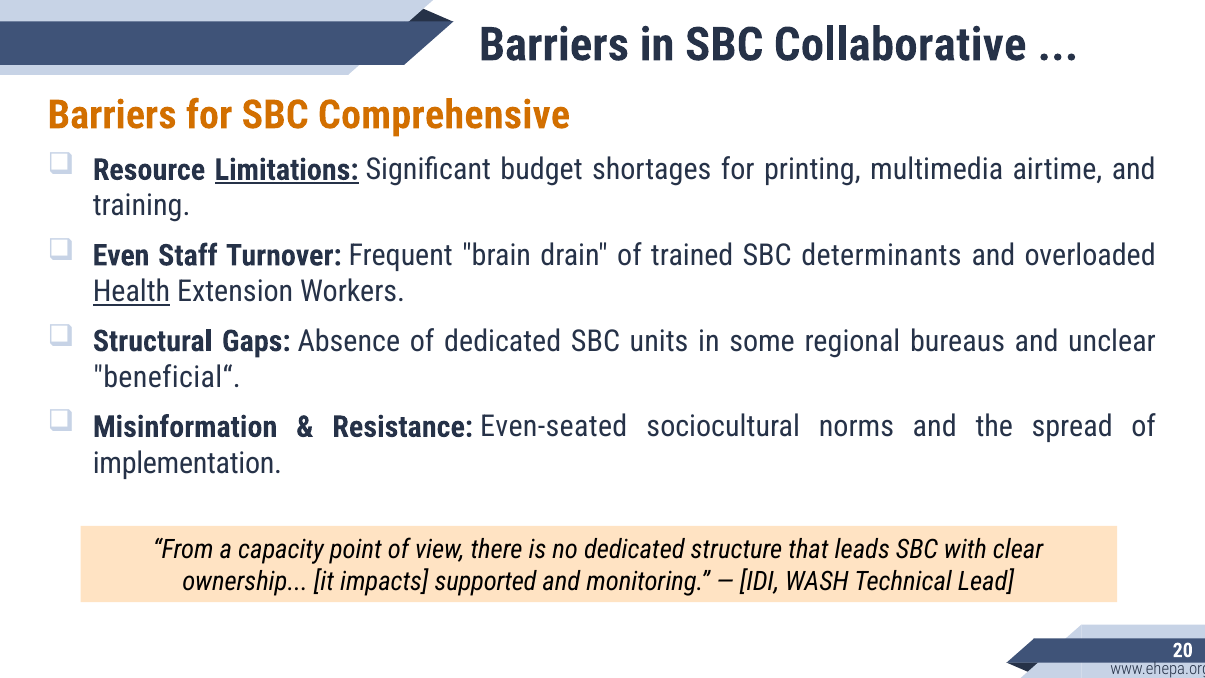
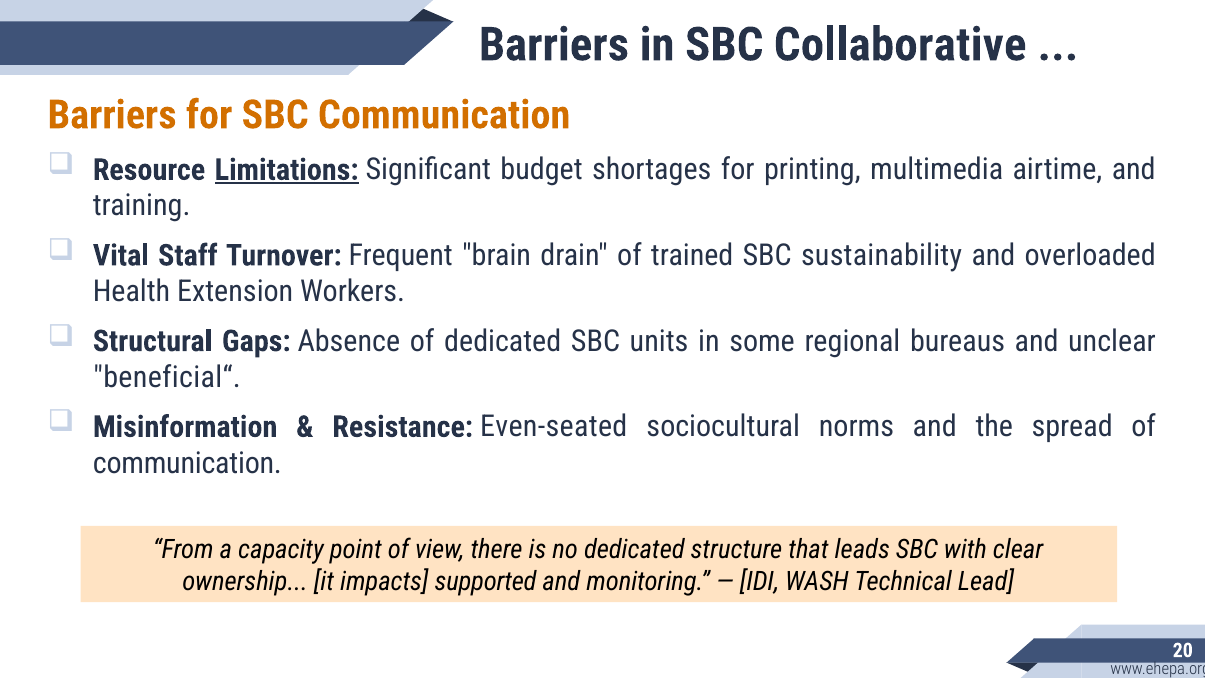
SBC Comprehensive: Comprehensive -> Communication (444, 115)
Even: Even -> Vital (121, 255)
determinants: determinants -> sustainability (882, 255)
Health underline: present -> none (132, 292)
implementation: implementation -> communication (187, 463)
